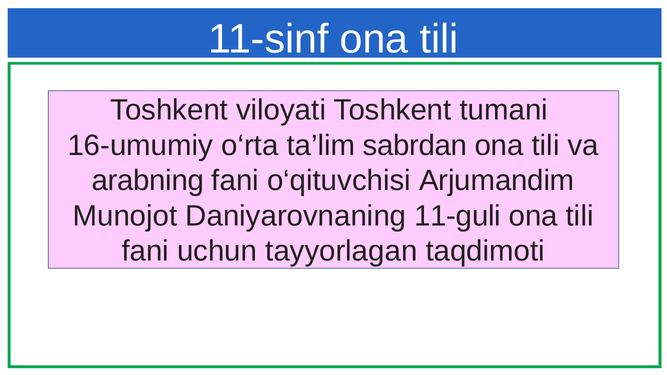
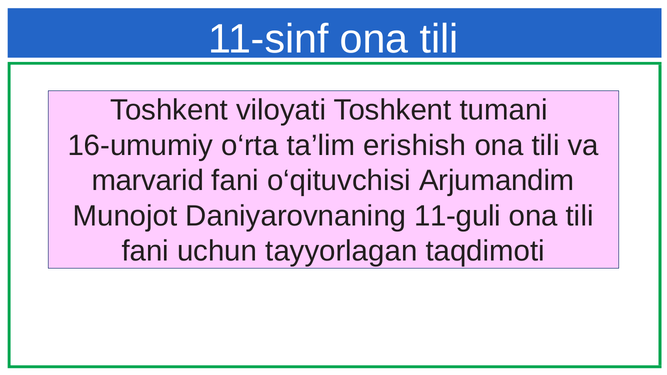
sabrdan: sabrdan -> erishish (415, 146)
arabning: arabning -> marvarid (148, 181)
